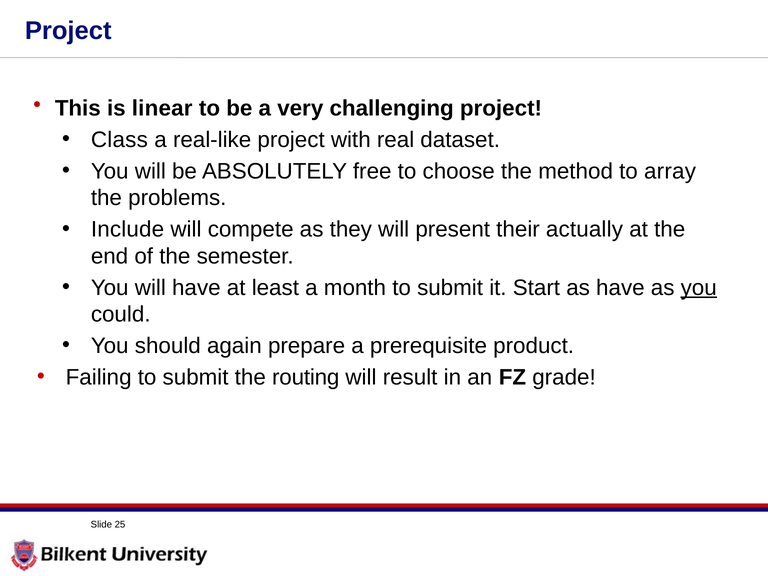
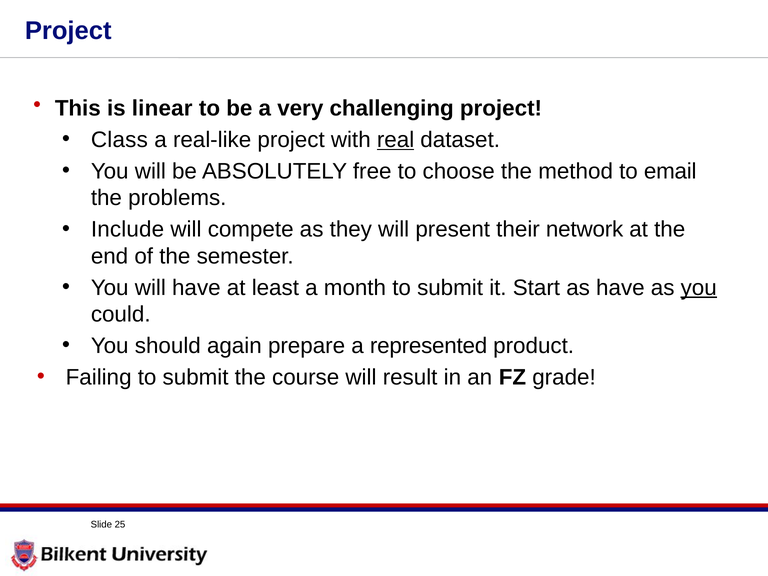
real underline: none -> present (396, 140)
array: array -> email (670, 171)
actually: actually -> network (585, 229)
prerequisite: prerequisite -> represented (429, 346)
routing: routing -> course (306, 377)
